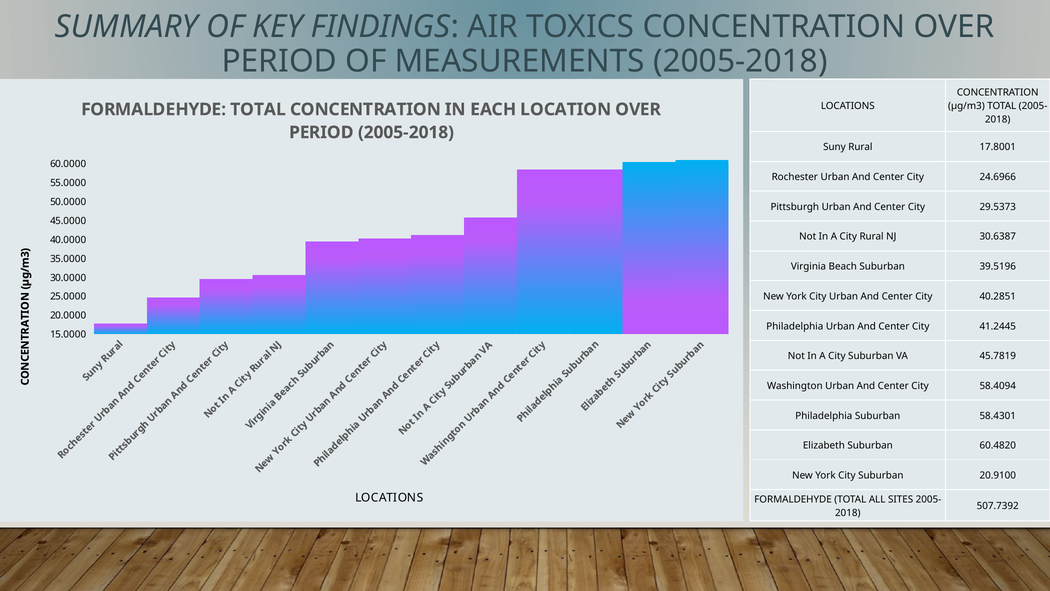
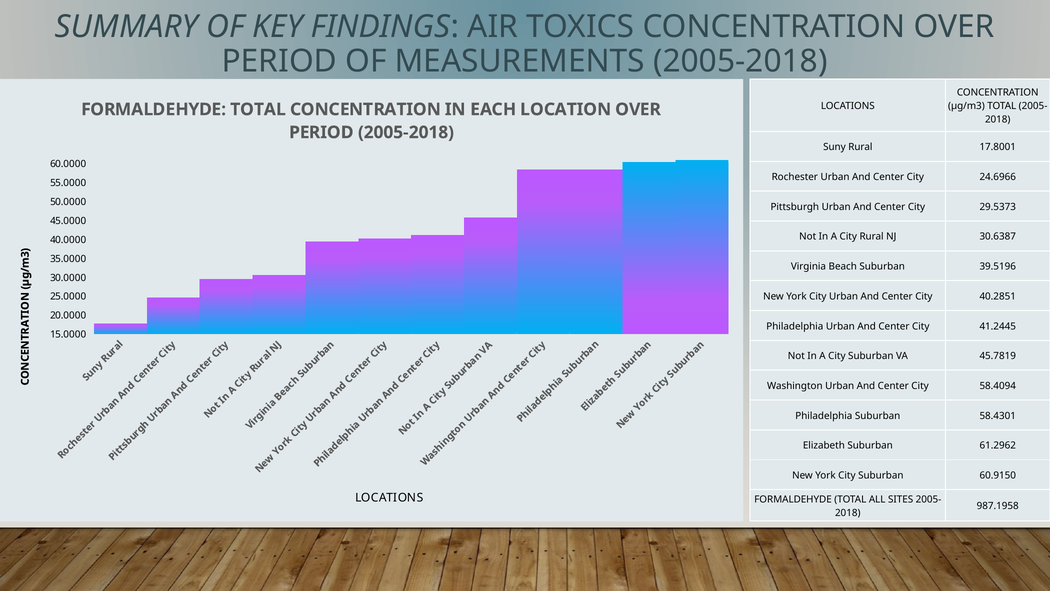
60.4820: 60.4820 -> 61.2962 (998, 445)
20.9100: 20.9100 -> 60.9150 (998, 475)
507.7392: 507.7392 -> 987.1958 (998, 506)
